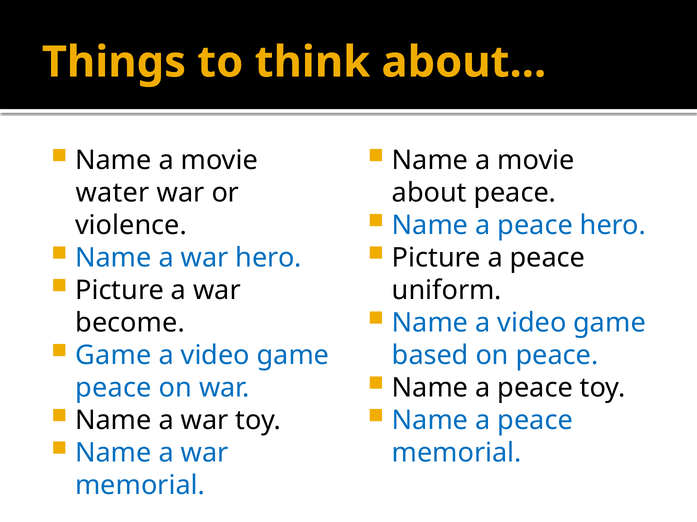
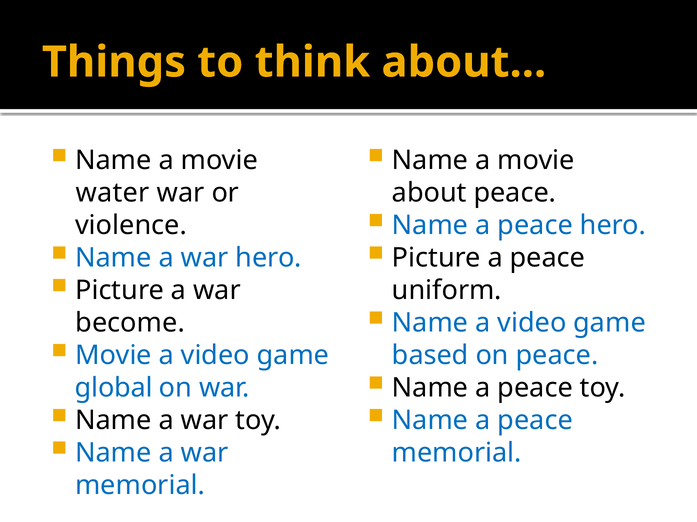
Game: Game -> Movie (113, 356)
peace: peace -> global (114, 388)
